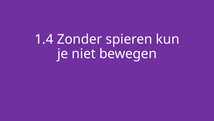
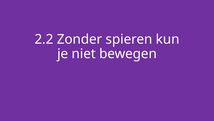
1.4: 1.4 -> 2.2 (44, 39)
